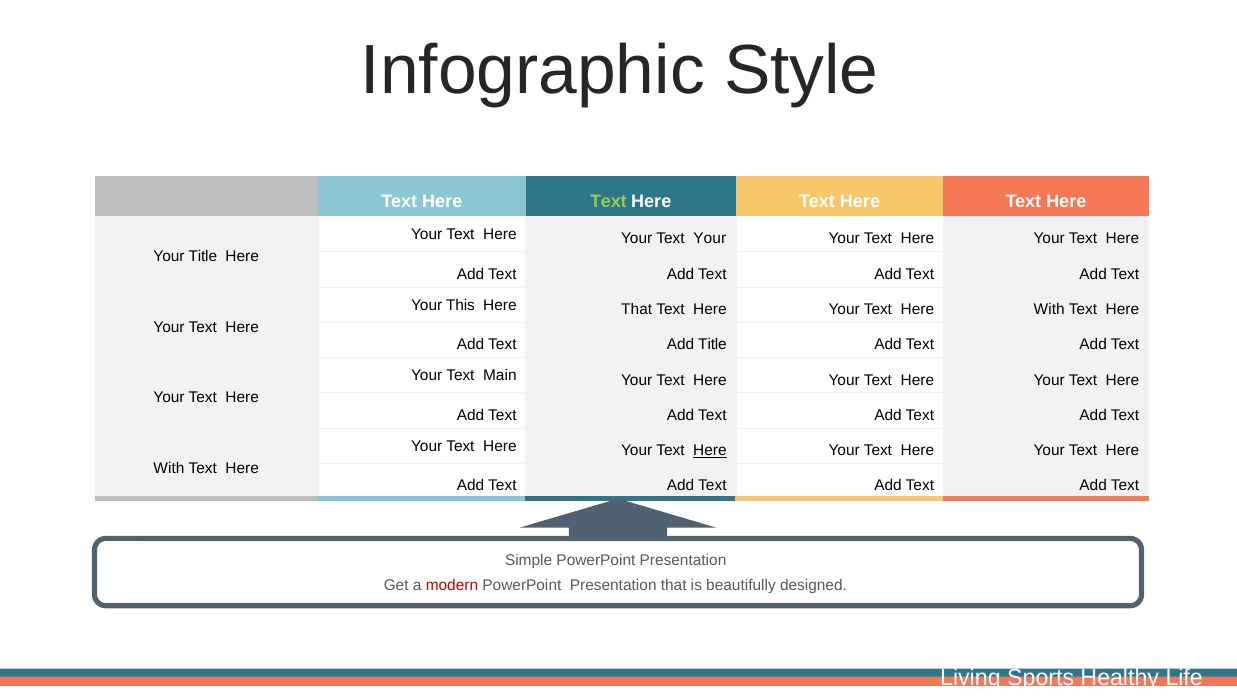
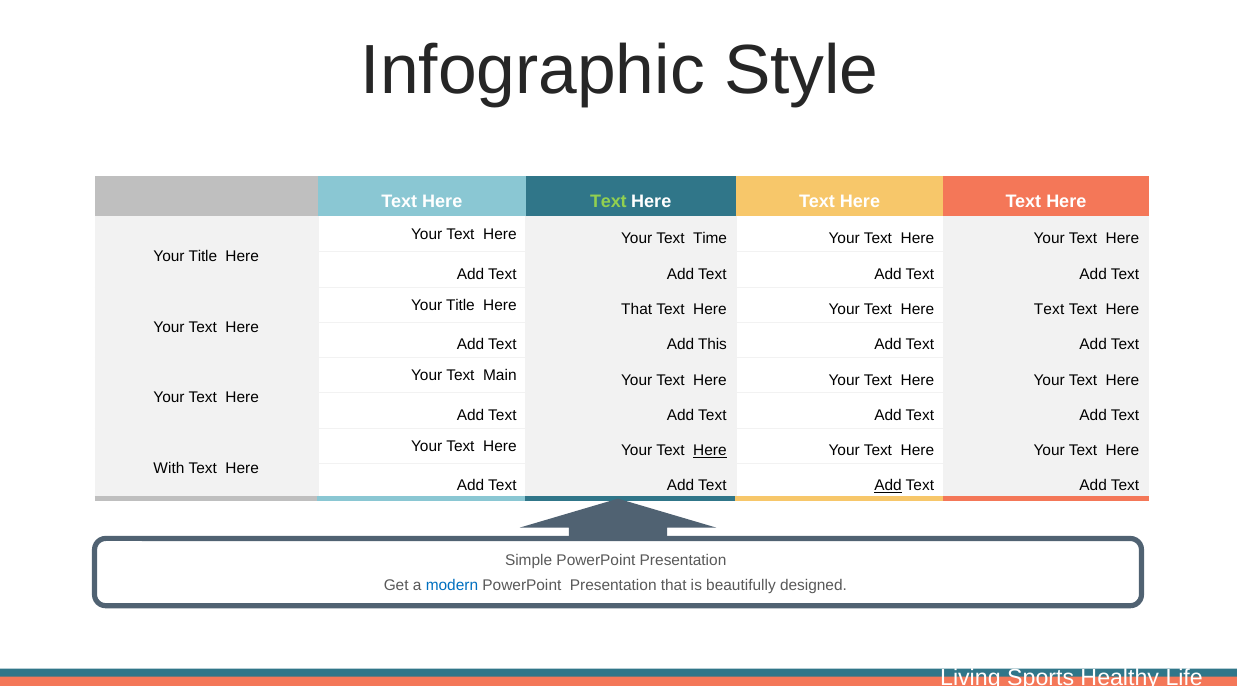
Your Text Your: Your -> Time (710, 239)
This: This -> Title (460, 305)
Your Text Here With: With -> Text (1049, 309)
Add Title: Title -> This (713, 345)
Add underline: none -> present (888, 486)
modern colour: red -> blue (452, 585)
